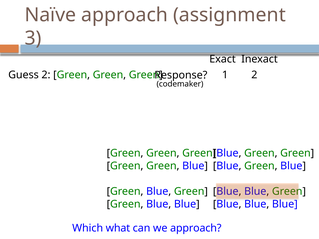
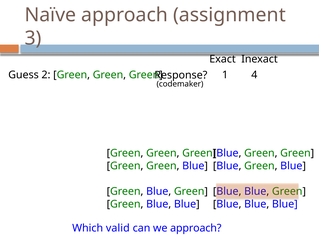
1 2: 2 -> 4 (254, 75)
what: what -> valid (118, 228)
